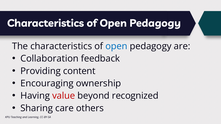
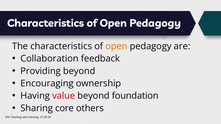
open colour: blue -> orange (116, 46)
Providing content: content -> beyond (79, 71)
recognized: recognized -> foundation (135, 96)
care: care -> core (65, 108)
